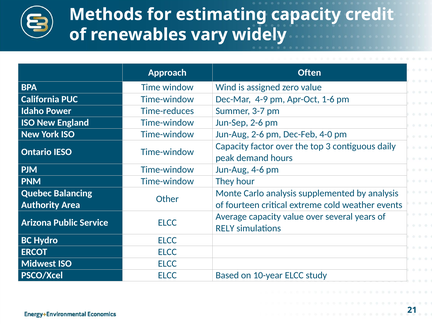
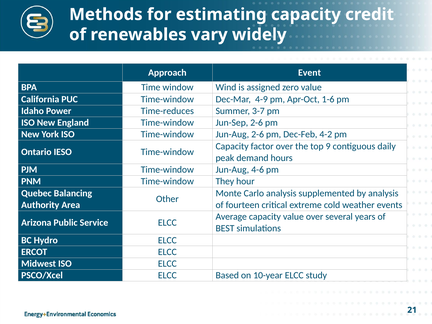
Often: Often -> Event (310, 73)
4-0: 4-0 -> 4-2 (326, 134)
3: 3 -> 9 (328, 146)
RELY: RELY -> BEST (225, 228)
